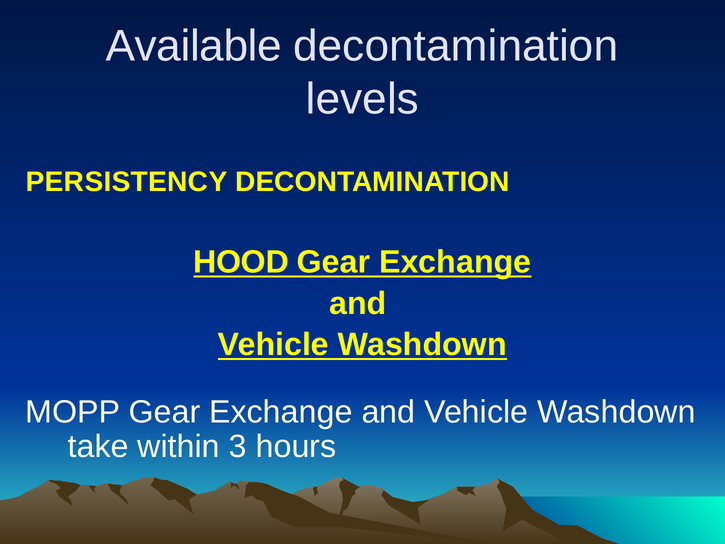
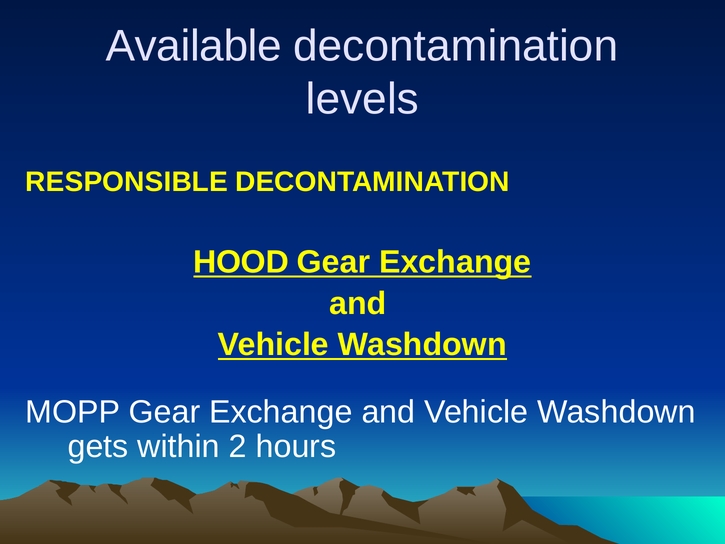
PERSISTENCY: PERSISTENCY -> RESPONSIBLE (127, 182)
take: take -> gets (98, 447)
3: 3 -> 2 (238, 447)
